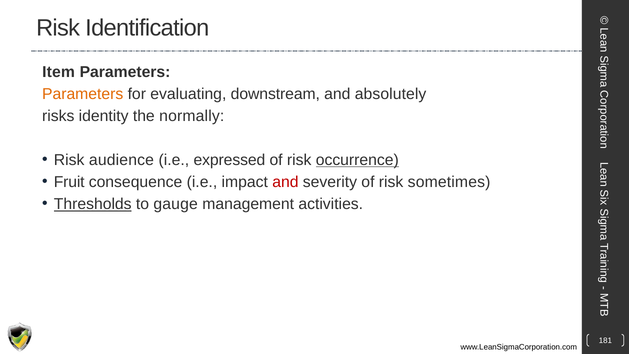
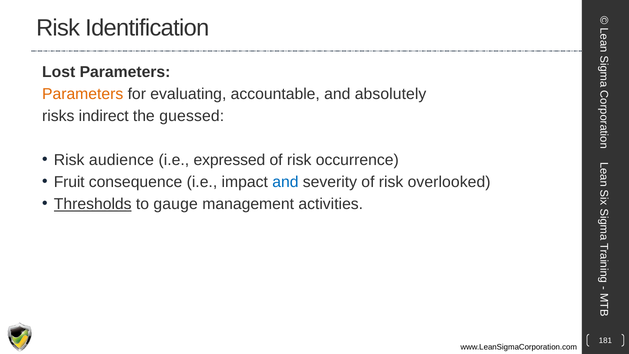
Item: Item -> Lost (59, 72)
downstream: downstream -> accountable (275, 94)
identity: identity -> indirect (104, 116)
normally: normally -> guessed (192, 116)
occurrence underline: present -> none (357, 160)
and colour: red -> blue (285, 182)
sometimes: sometimes -> overlooked (449, 182)
